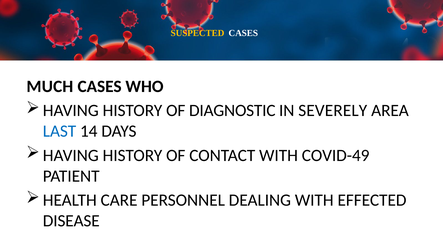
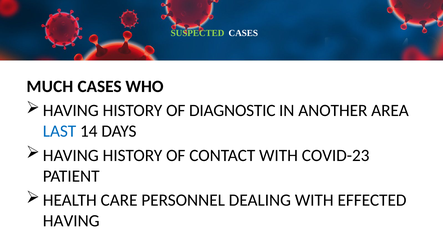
SUSPECTED colour: yellow -> light green (197, 33)
SEVERELY: SEVERELY -> ANOTHER (333, 111)
COVID-49: COVID-49 -> COVID-23 (336, 156)
DISEASE: DISEASE -> HAVING (71, 221)
